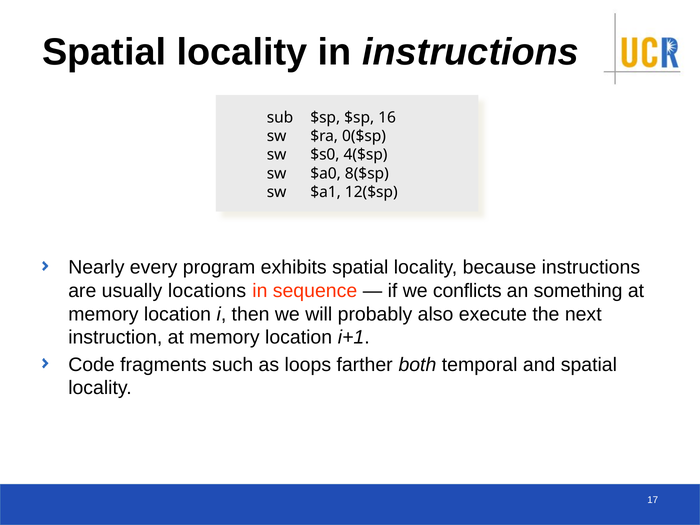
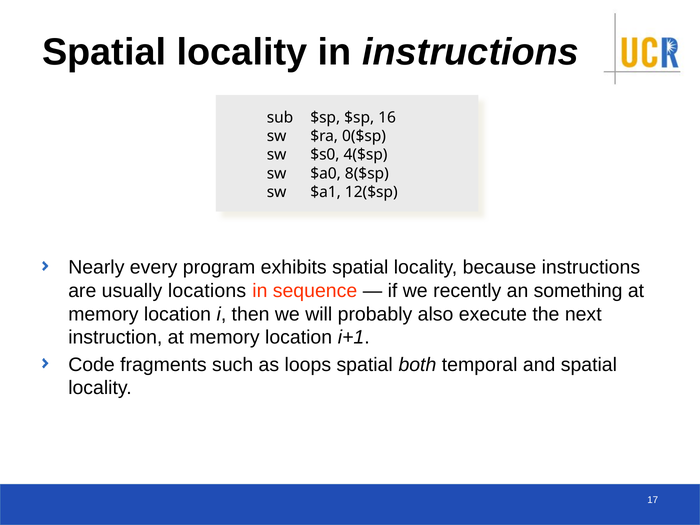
conflicts: conflicts -> recently (467, 291)
loops farther: farther -> spatial (365, 365)
